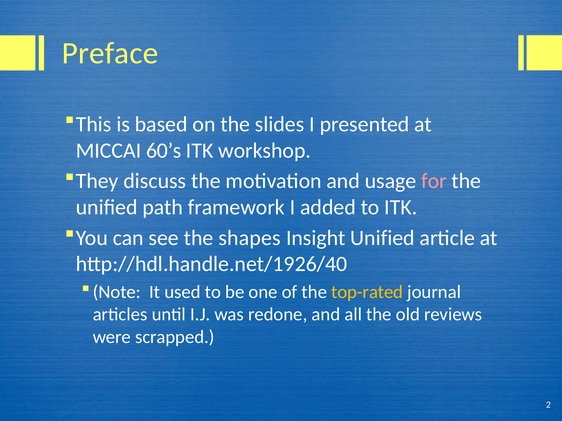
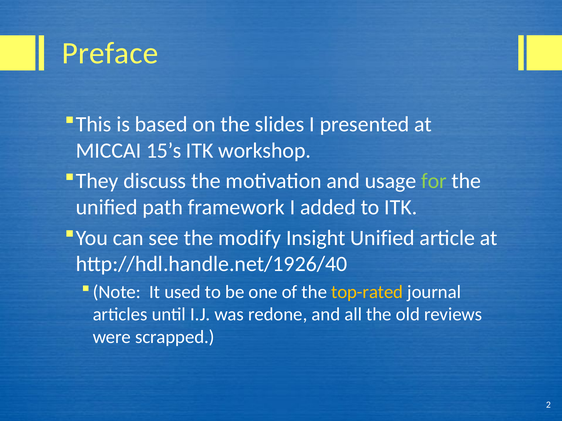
60’s: 60’s -> 15’s (164, 151)
for colour: pink -> light green (434, 181)
shapes: shapes -> modify (250, 238)
